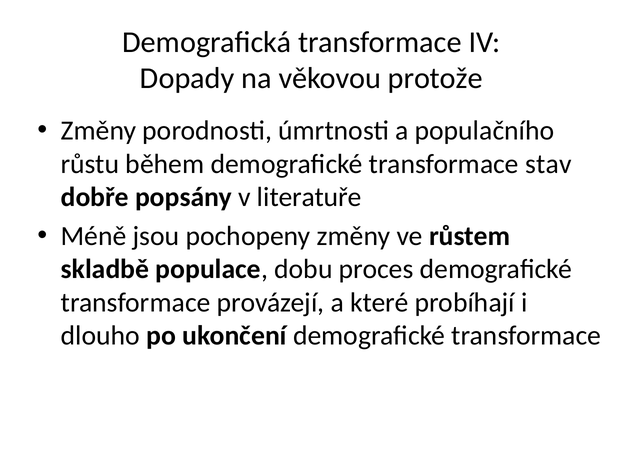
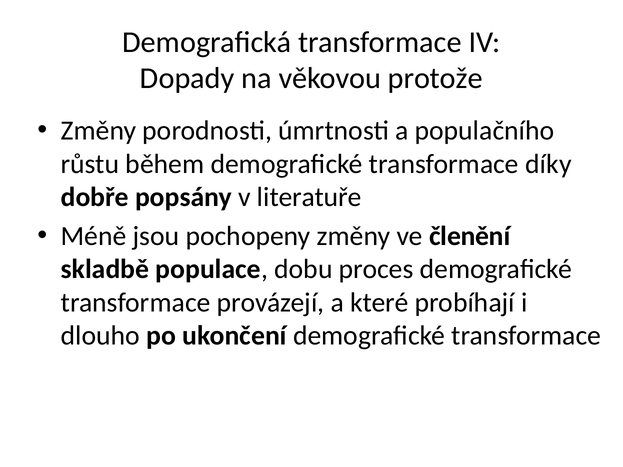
stav: stav -> díky (548, 164)
růstem: růstem -> členění (470, 236)
